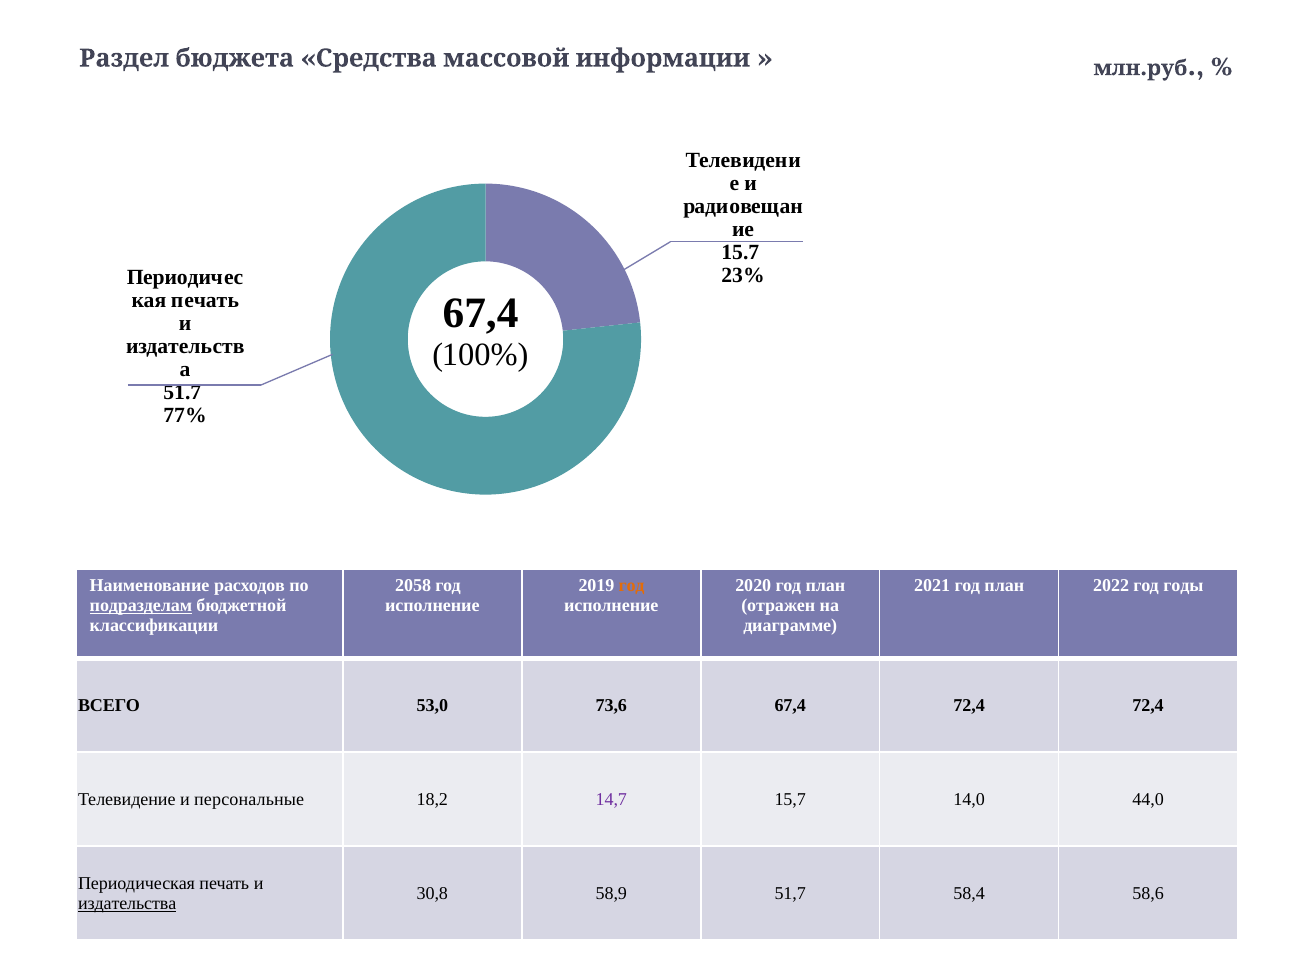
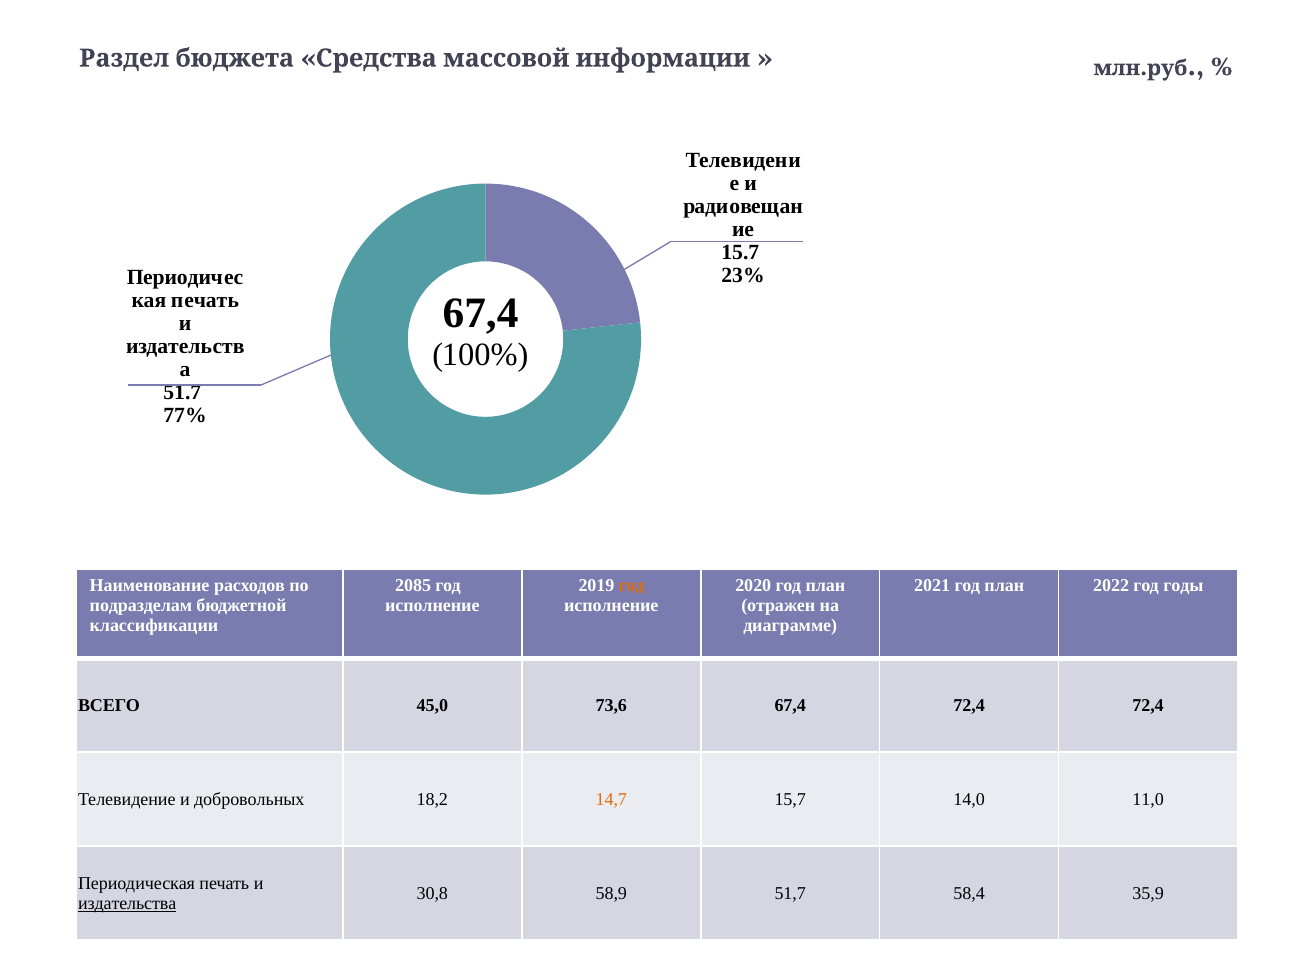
2058: 2058 -> 2085 (413, 586)
подразделам underline: present -> none (141, 606)
53,0: 53,0 -> 45,0 (432, 706)
персональные: персональные -> добровольных (249, 800)
14,7 colour: purple -> orange (611, 800)
44,0: 44,0 -> 11,0 (1148, 800)
58,6: 58,6 -> 35,9 (1148, 893)
